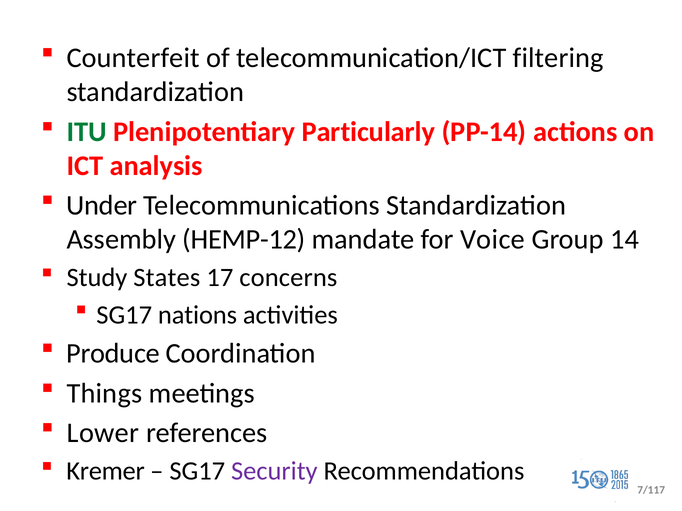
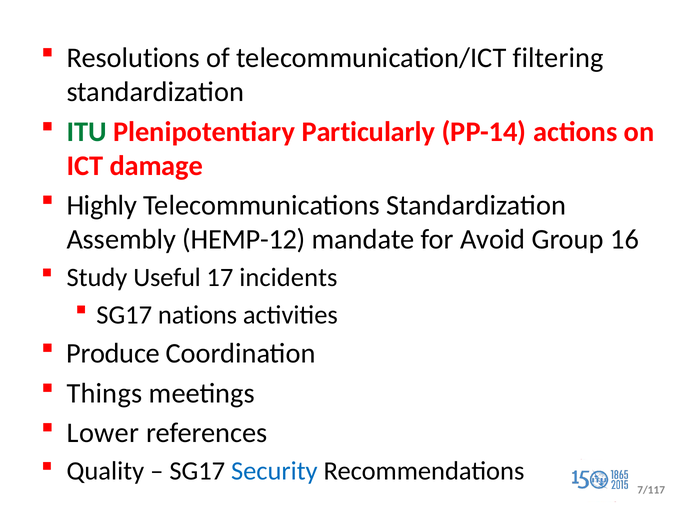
Counterfeit: Counterfeit -> Resolutions (133, 58)
analysis: analysis -> damage (156, 166)
Under: Under -> Highly (102, 206)
Voice: Voice -> Avoid (493, 240)
14: 14 -> 16 (625, 240)
States: States -> Useful (167, 278)
concerns: concerns -> incidents (288, 278)
Kremer: Kremer -> Quality (105, 472)
Security colour: purple -> blue (274, 472)
